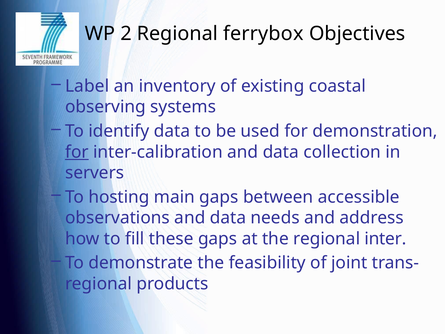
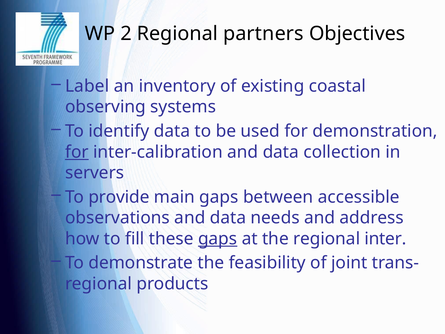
ferrybox: ferrybox -> partners (263, 34)
hosting: hosting -> provide (119, 197)
gaps underline: none -> present (218, 238)
